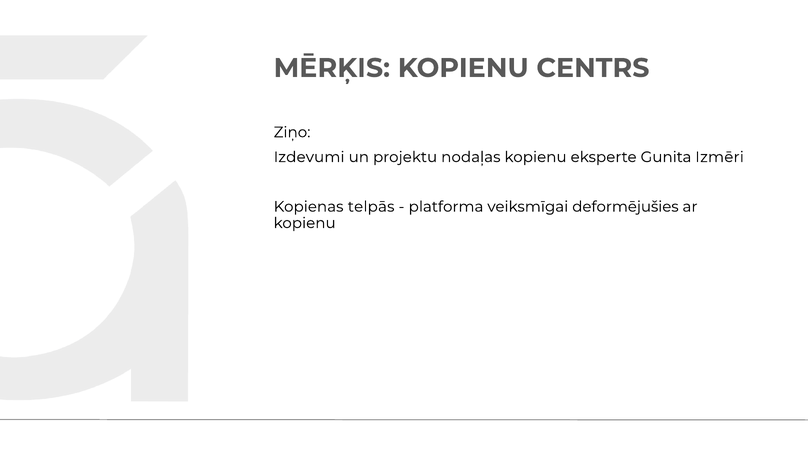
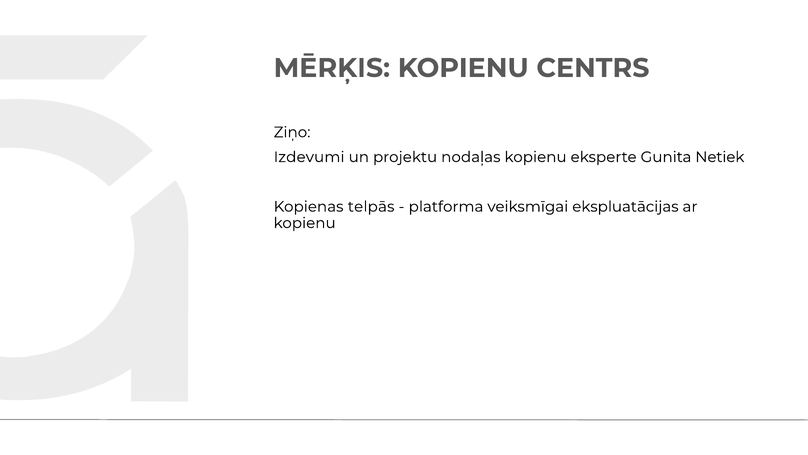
Izmēri: Izmēri -> Netiek (720, 157)
deformējušies: deformējušies -> ekspluatācijas (625, 206)
